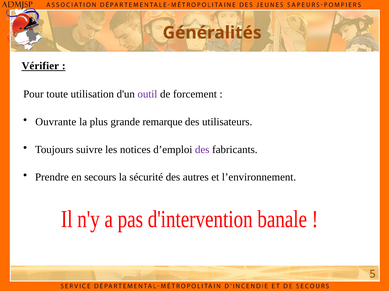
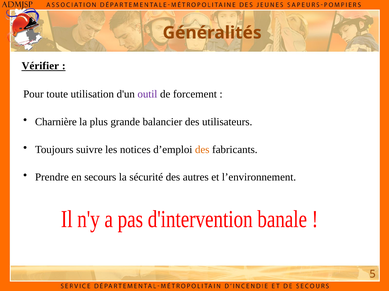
Ouvrante: Ouvrante -> Charnière (56, 122)
remarque: remarque -> balancier (162, 122)
des colour: purple -> orange (202, 150)
